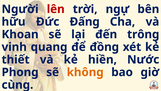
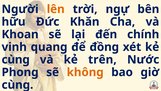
lên colour: red -> orange (56, 9)
Đấng: Đấng -> Khăn (85, 22)
trông: trông -> chính (143, 34)
thiết: thiết -> cùng (16, 59)
hiền: hiền -> trên (102, 59)
